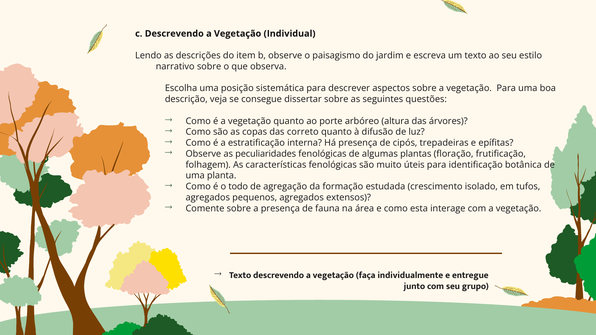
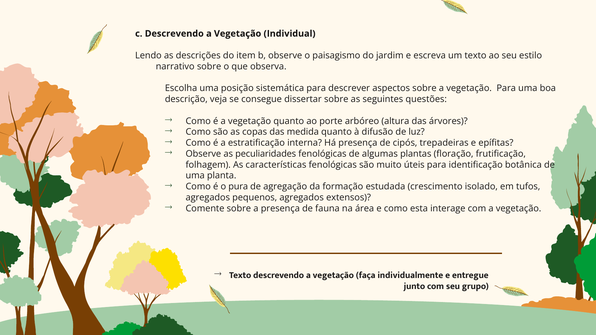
correto: correto -> medida (303, 132)
todo: todo -> pura (238, 187)
